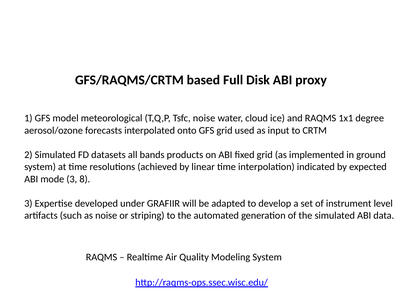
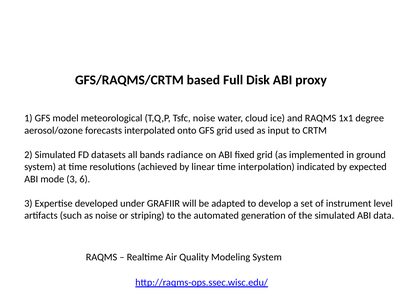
products: products -> radiance (185, 155)
8: 8 -> 6 (85, 179)
